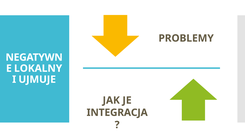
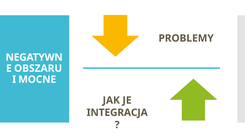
LOKALNY: LOKALNY -> OBSZARU (38, 68)
UJMUJE: UJMUJE -> MOCNE (37, 79)
